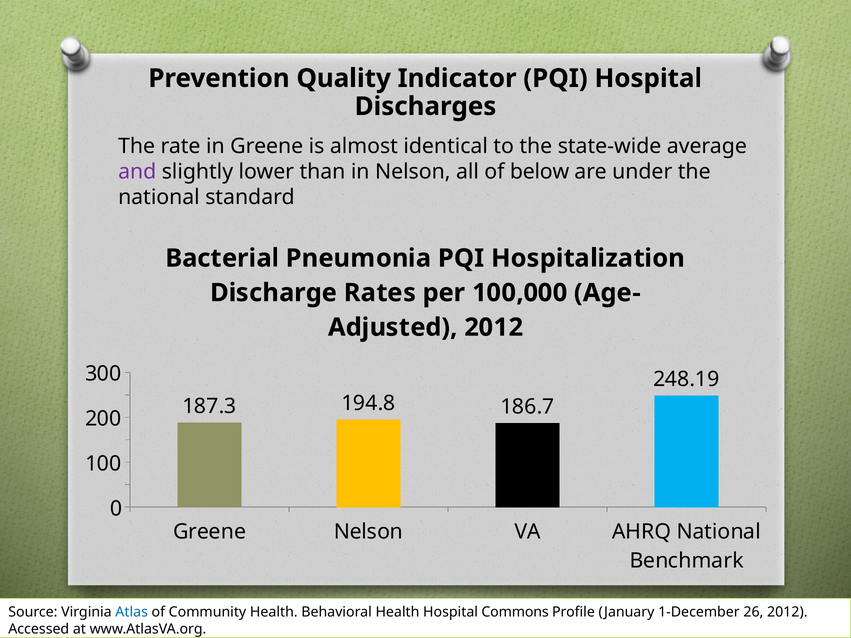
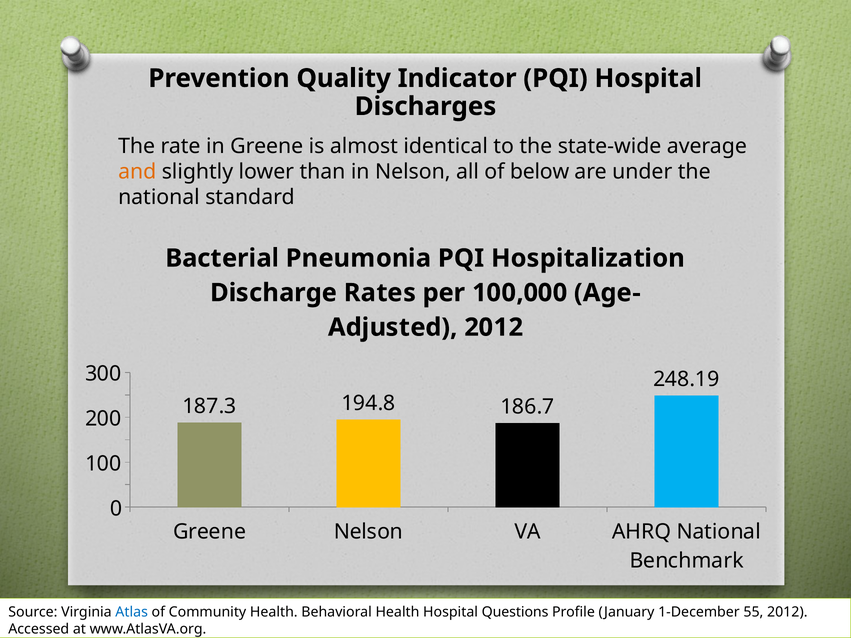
and colour: purple -> orange (137, 172)
Commons: Commons -> Questions (515, 612)
26: 26 -> 55 (753, 612)
